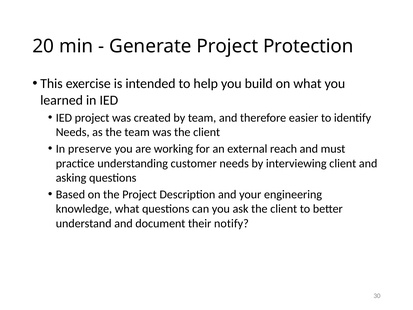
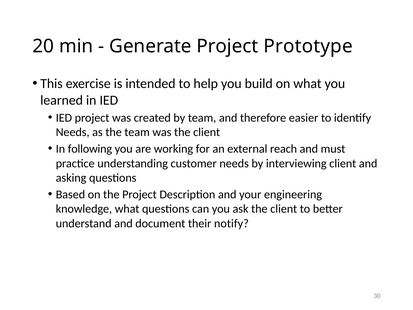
Protection: Protection -> Prototype (308, 46)
preserve: preserve -> following (90, 149)
